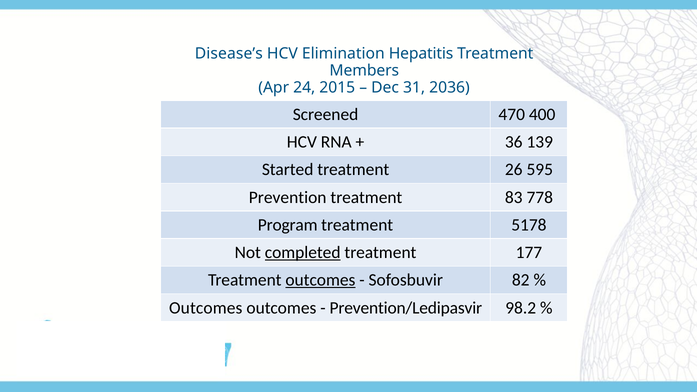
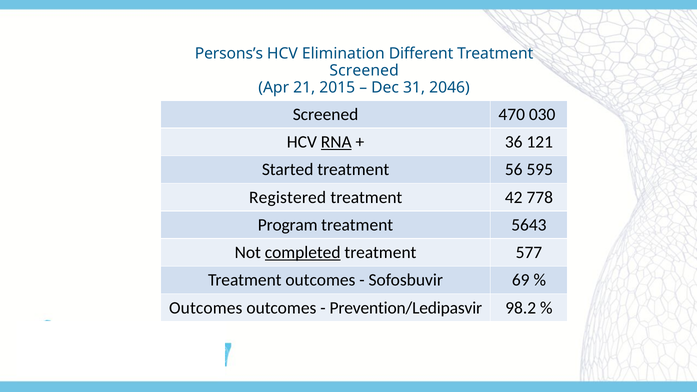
Disease’s: Disease’s -> Persons’s (229, 53)
Hepatitis: Hepatitis -> Different (421, 53)
Members: Members -> Screened (364, 70)
24: 24 -> 21 (304, 87)
2036: 2036 -> 2046 (449, 87)
400: 400 -> 030 (542, 114)
RNA underline: none -> present (336, 142)
139: 139 -> 121 (540, 142)
26: 26 -> 56 (514, 170)
Prevention: Prevention -> Registered (288, 197)
83: 83 -> 42 (514, 197)
5178: 5178 -> 5643 (529, 225)
177: 177 -> 577 (529, 253)
outcomes underline: present -> none (320, 280)
82: 82 -> 69 (521, 280)
